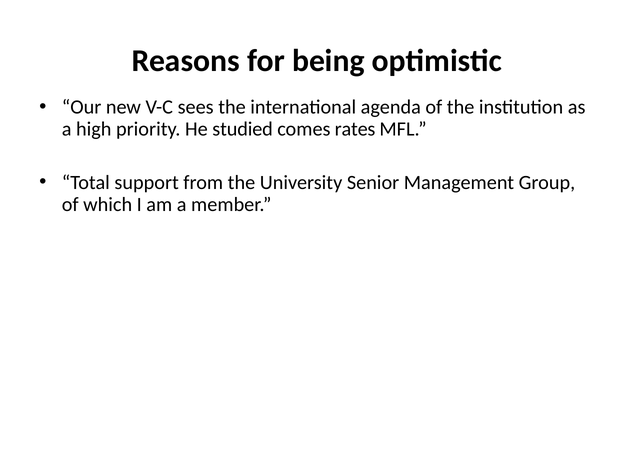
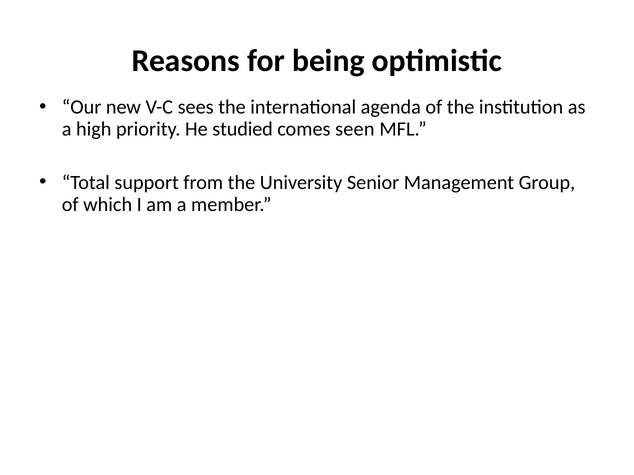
comes rates: rates -> seen (355, 129)
